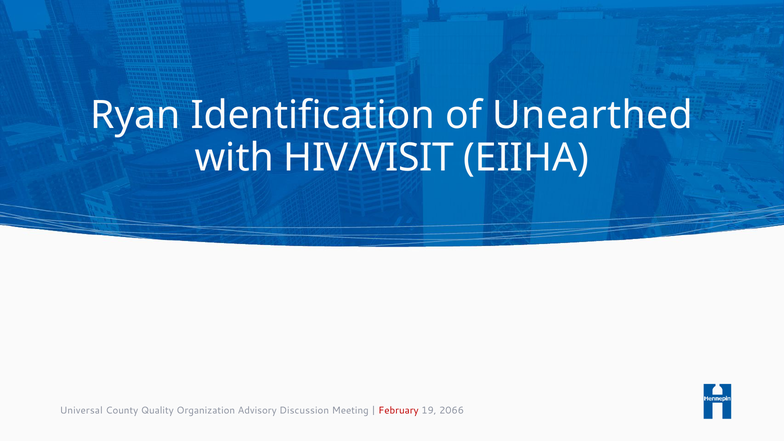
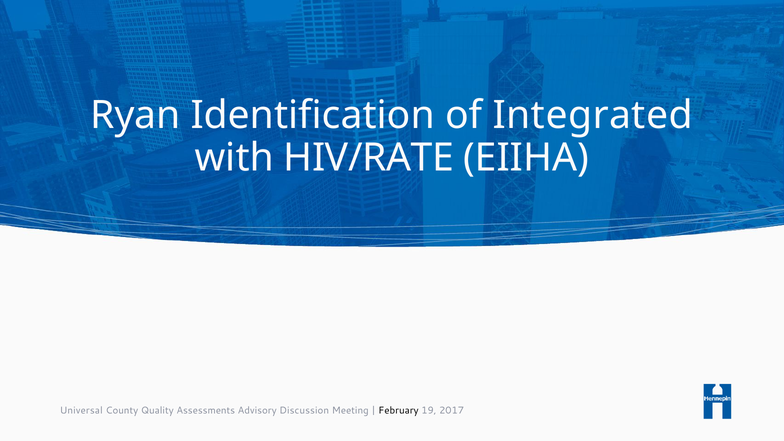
Unearthed: Unearthed -> Integrated (593, 115)
HIV/VISIT: HIV/VISIT -> HIV/RATE (369, 158)
Organization: Organization -> Assessments (206, 411)
February colour: red -> black (399, 411)
2066: 2066 -> 2017 (452, 411)
